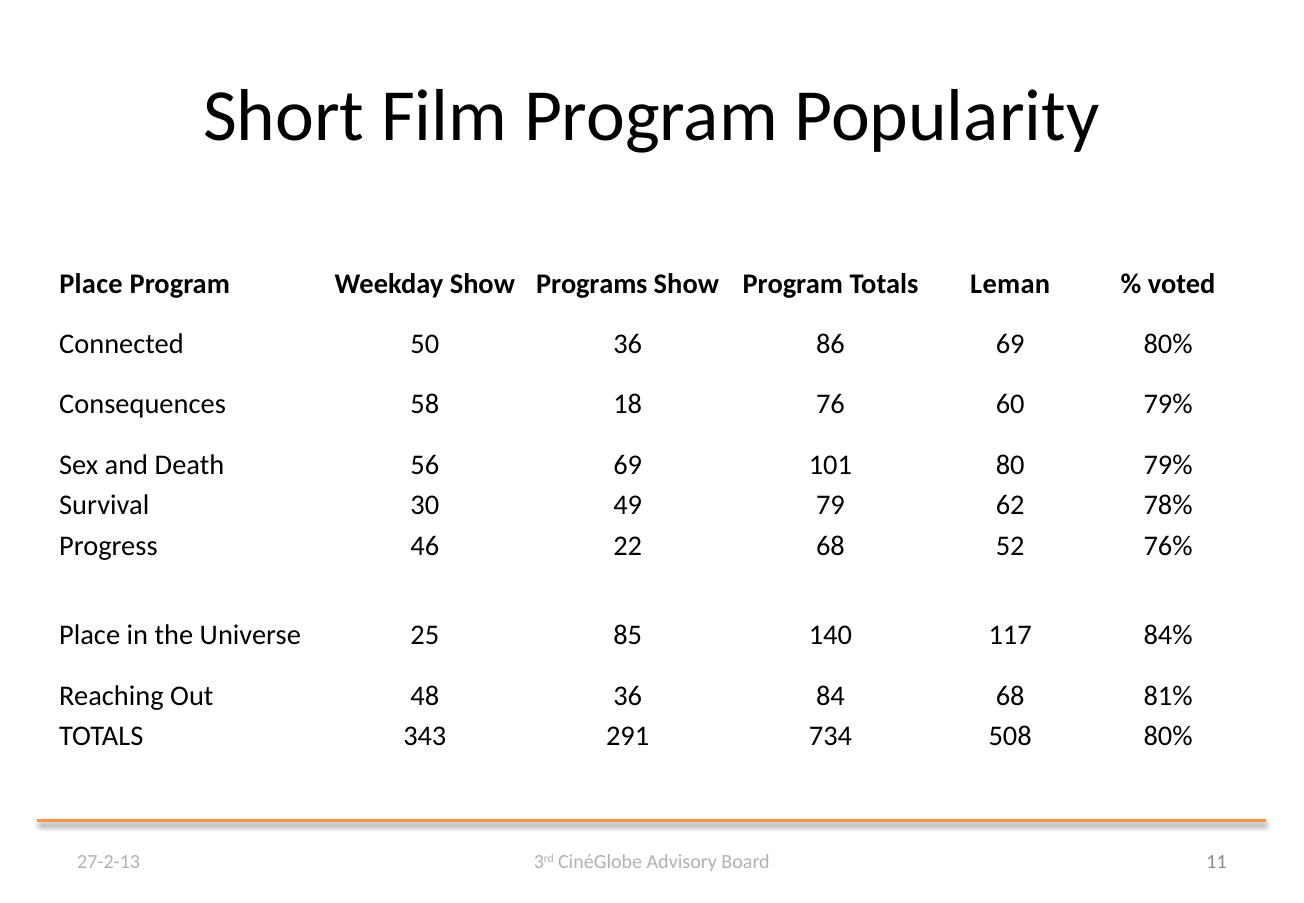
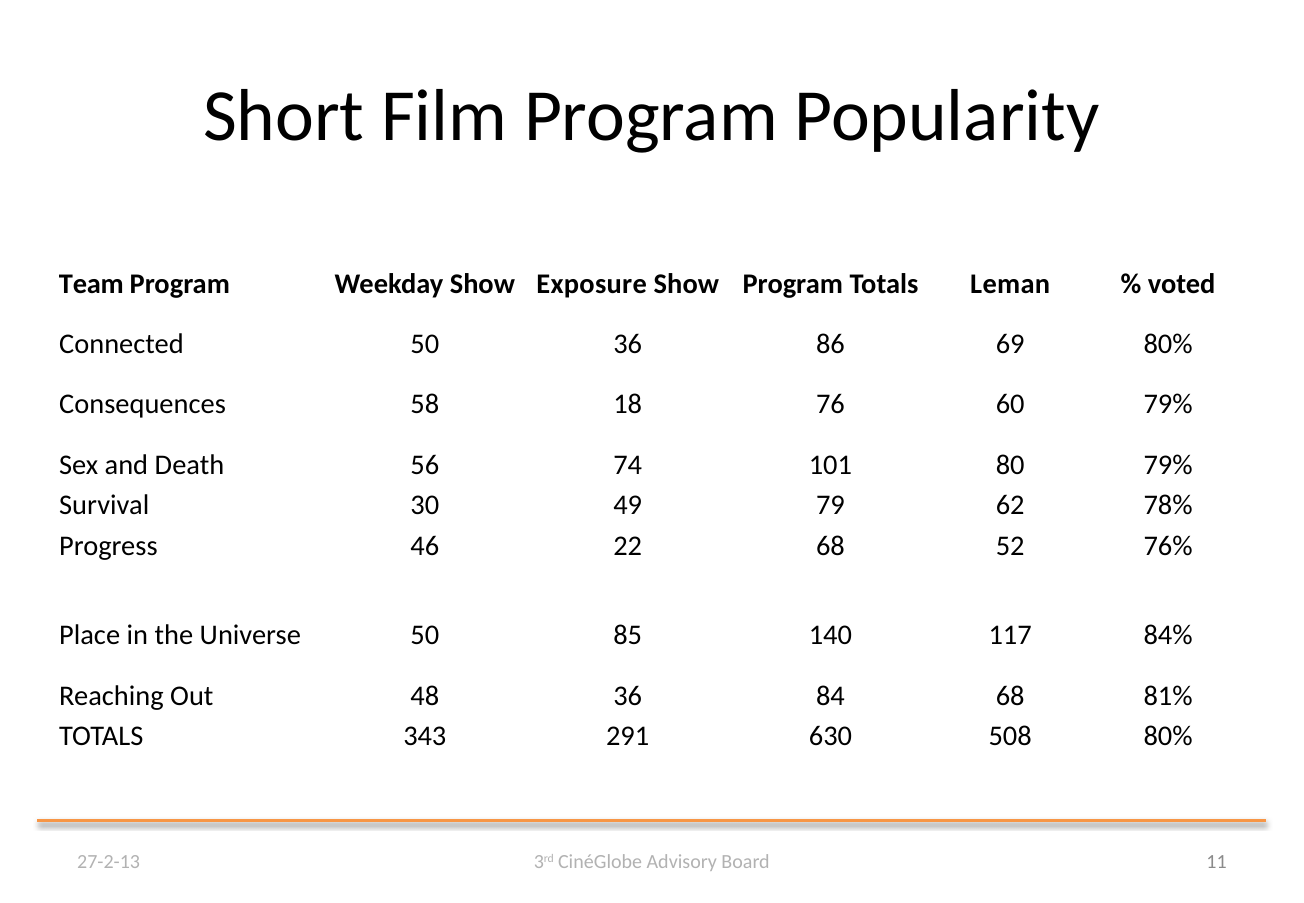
Place: Place -> Team (91, 284)
Programs: Programs -> Exposure (592, 284)
56 69: 69 -> 74 (628, 465)
Universe 25: 25 -> 50 (425, 635)
734: 734 -> 630 (831, 736)
